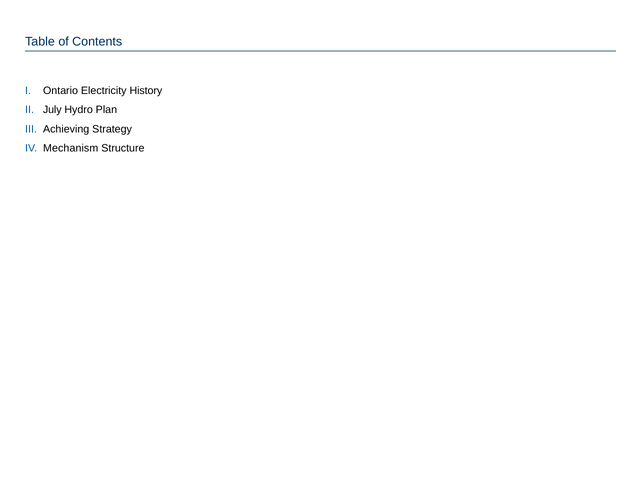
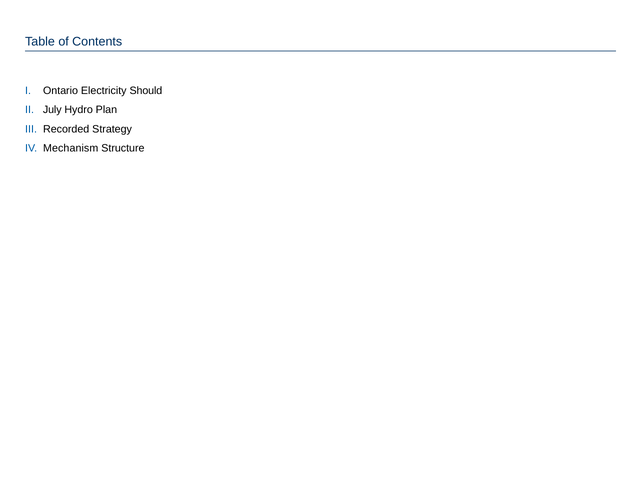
History: History -> Should (146, 91)
Achieving: Achieving -> Recorded (66, 129)
